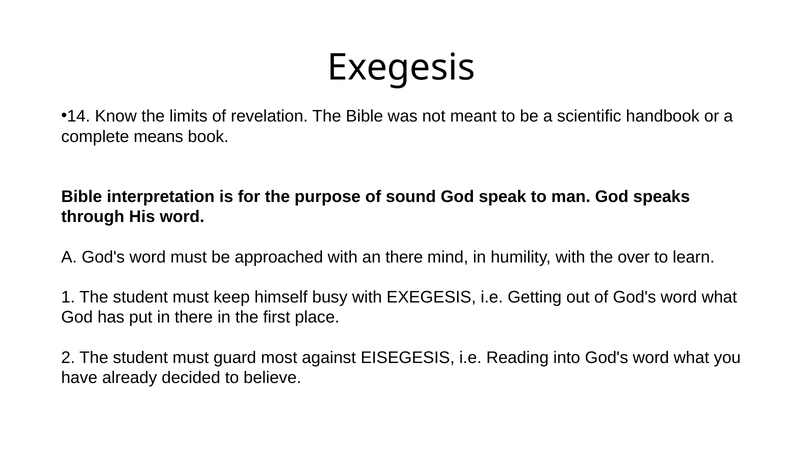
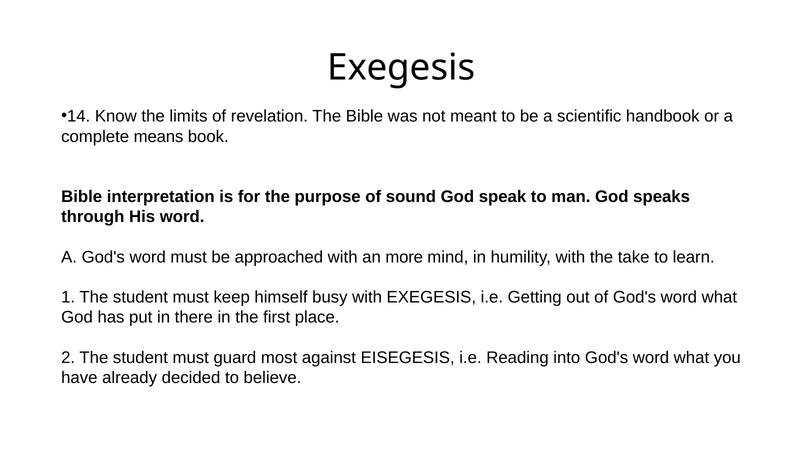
an there: there -> more (404, 257)
over: over -> take (634, 257)
